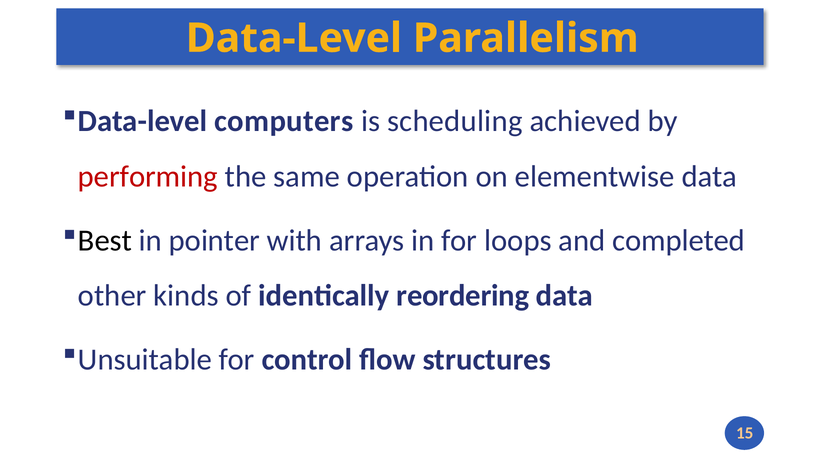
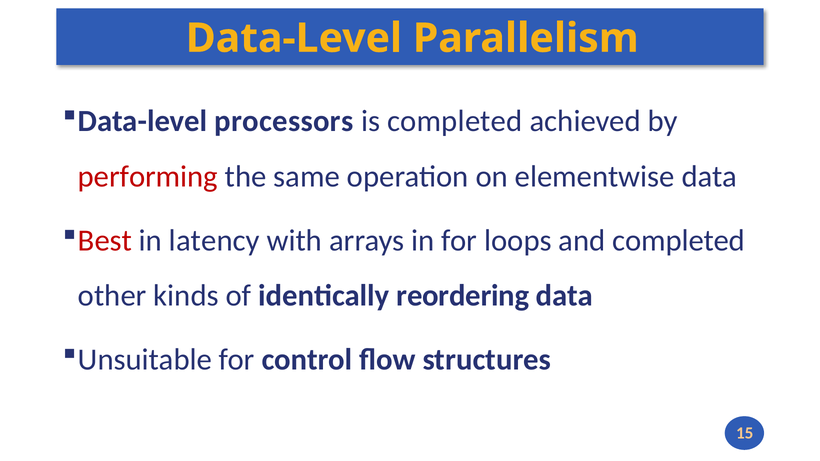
computers: computers -> processors (284, 121)
is scheduling: scheduling -> completed (455, 121)
Best colour: black -> red (105, 241)
pointer: pointer -> latency (214, 241)
